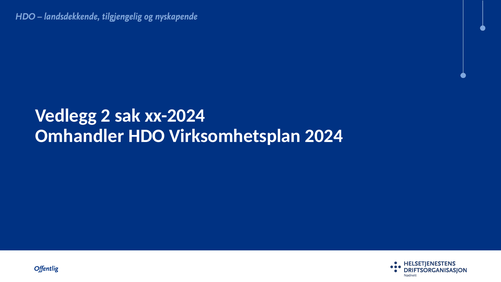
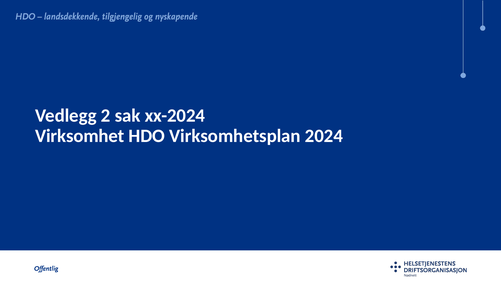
Omhandler: Omhandler -> Virksomhet (80, 136)
